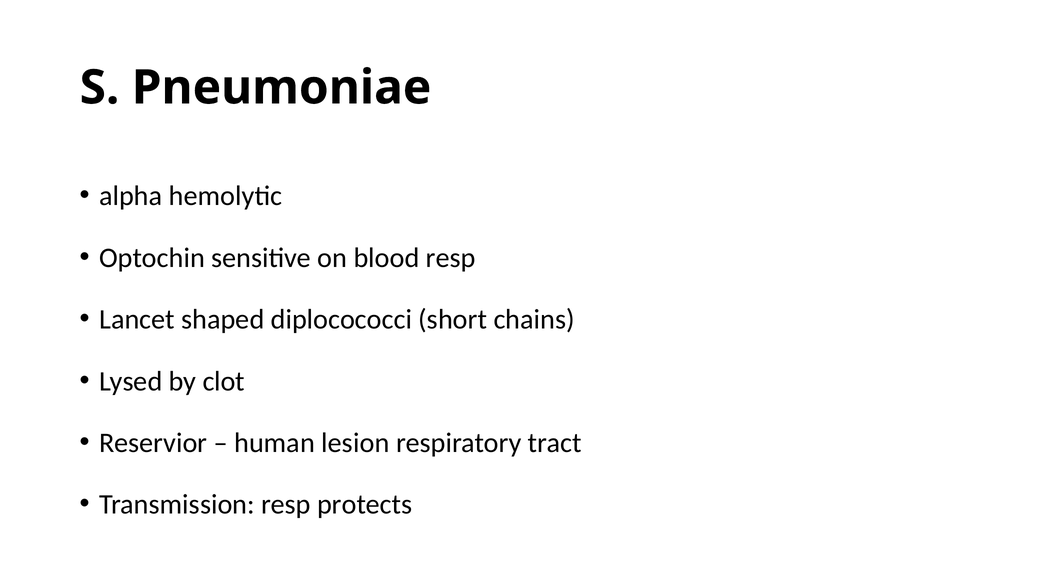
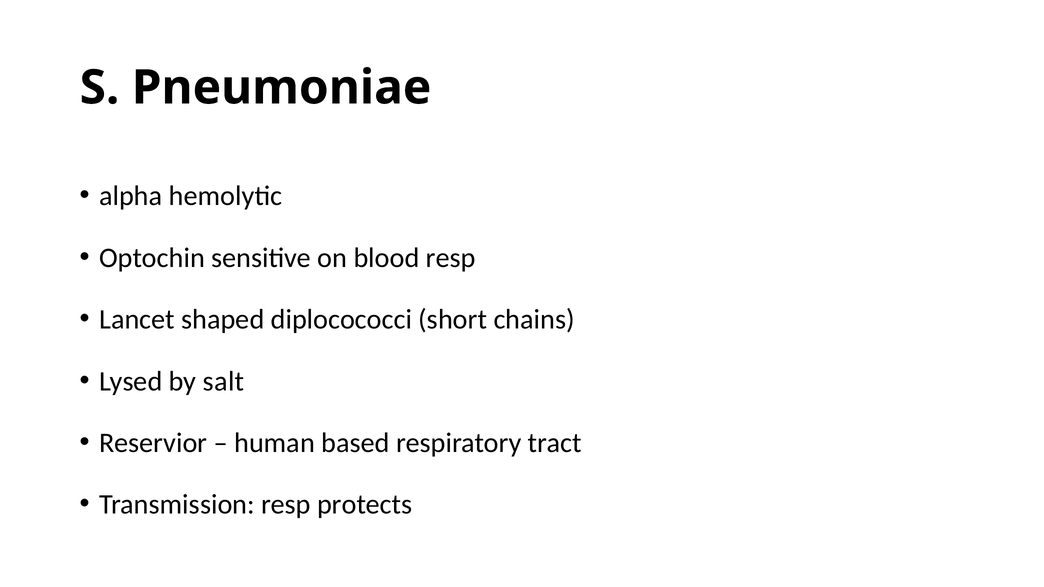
clot: clot -> salt (224, 381)
lesion: lesion -> based (355, 443)
